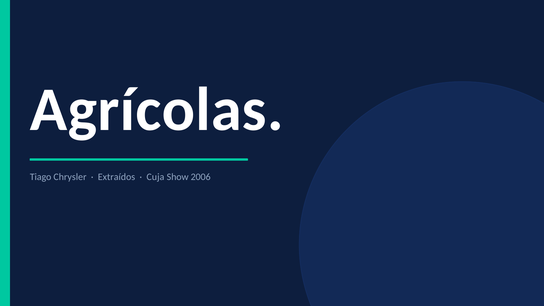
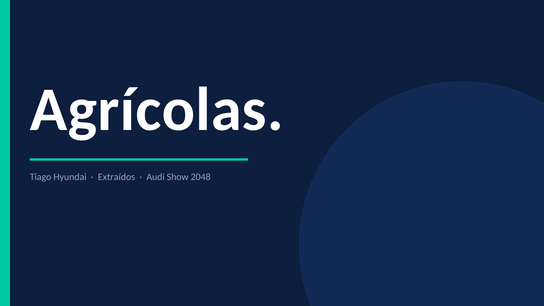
Chrysler: Chrysler -> Hyundai (70, 177)
Cuja: Cuja -> Audi (156, 177)
2006: 2006 -> 2048 (201, 177)
